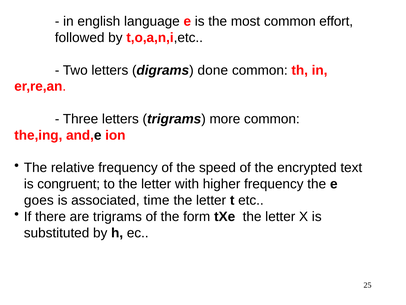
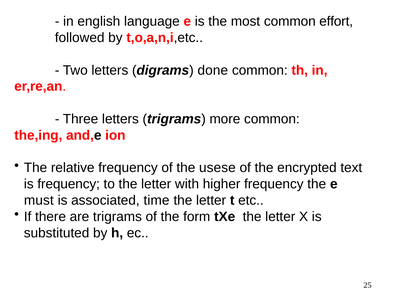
speed: speed -> usese (217, 168)
is congruent: congruent -> frequency (69, 184)
goes: goes -> must (39, 200)
